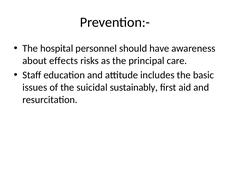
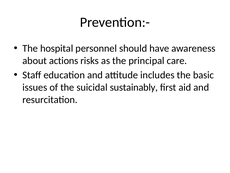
effects: effects -> actions (64, 61)
